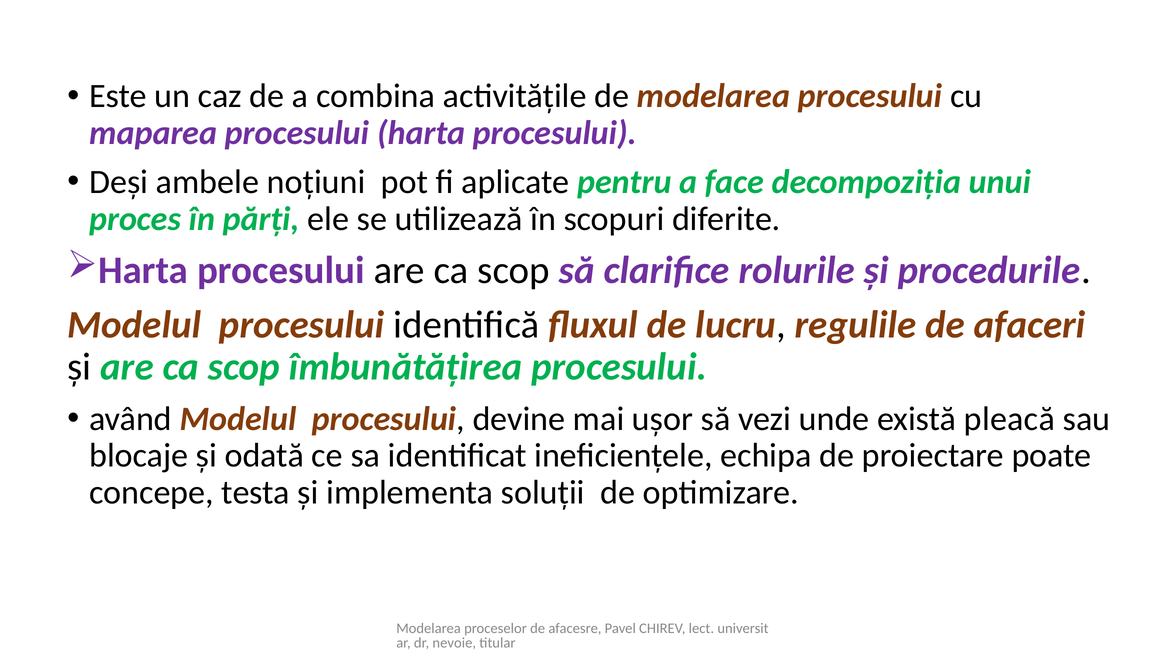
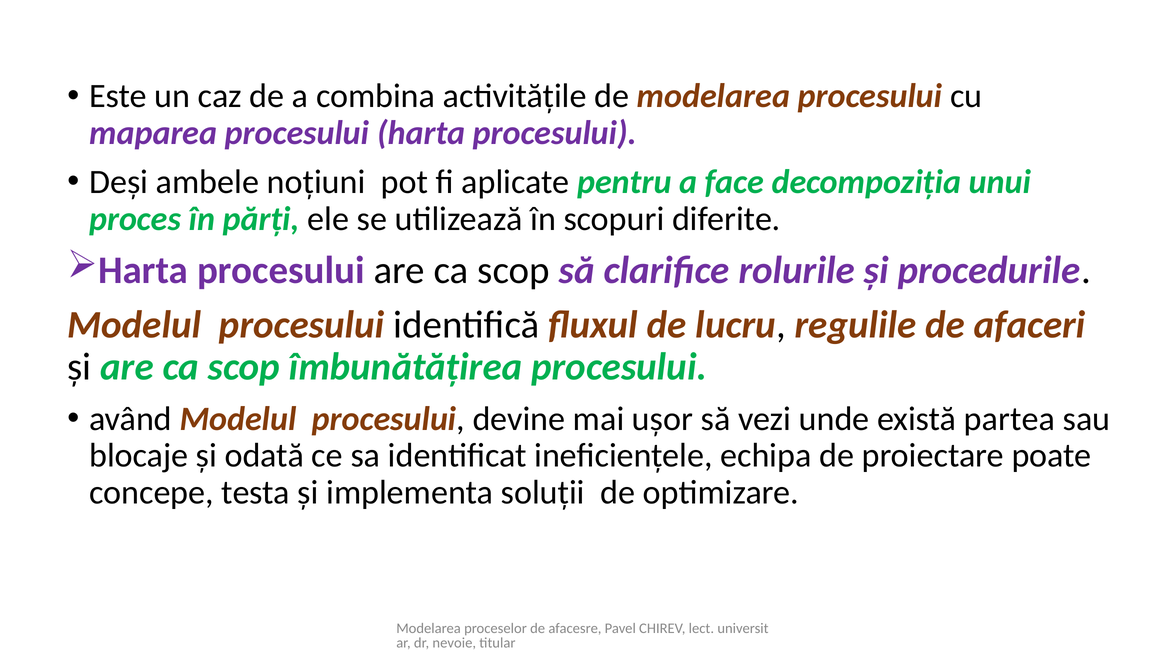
pleacă: pleacă -> partea (1010, 419)
